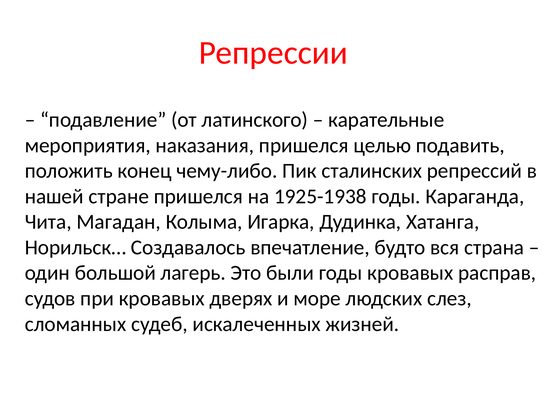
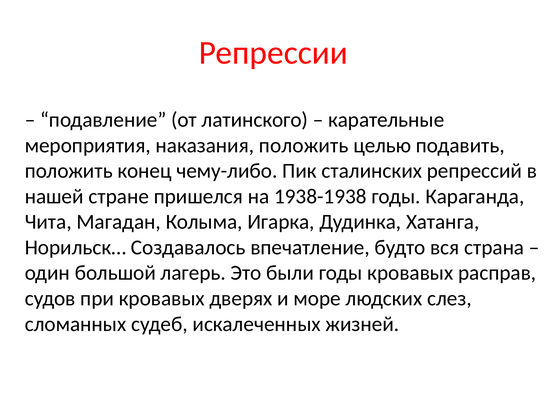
наказания пришелся: пришелся -> положить (304, 145)
1925-1938: 1925-1938 -> 1938-1938 (320, 196)
